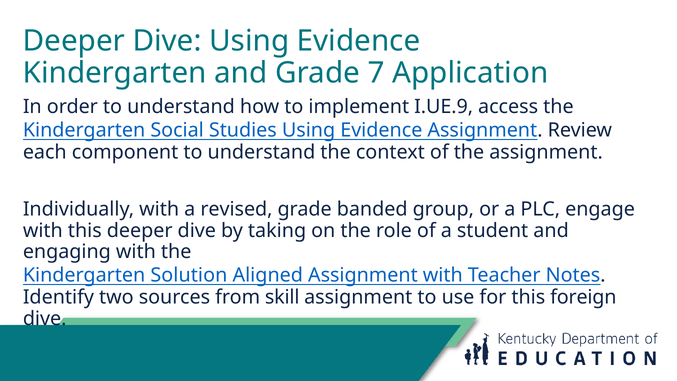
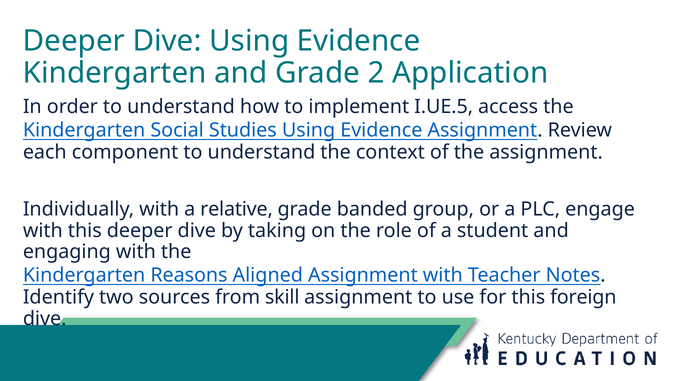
7: 7 -> 2 (376, 73)
I.UE.9: I.UE.9 -> I.UE.5 (444, 107)
revised: revised -> relative (237, 209)
Solution: Solution -> Reasons (189, 275)
